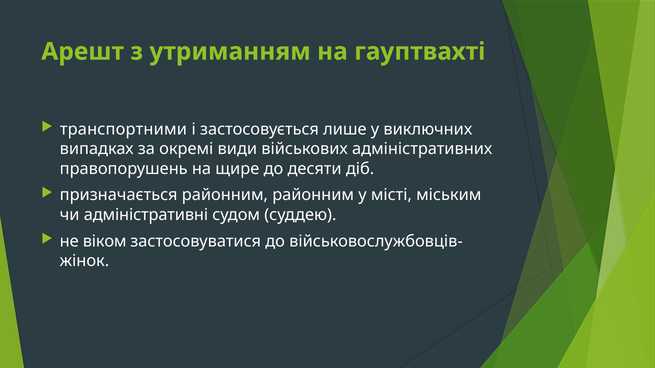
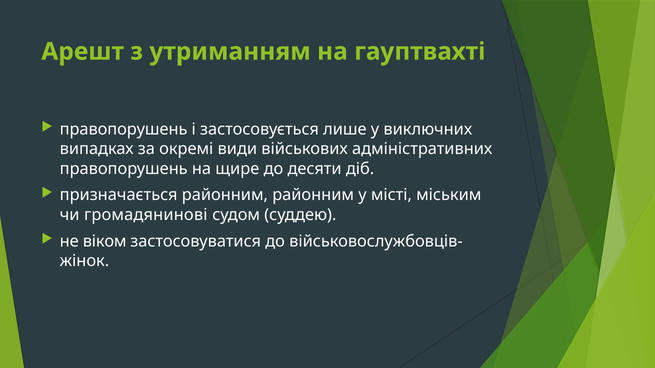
транспортними: транспортними -> правопорушень (124, 130)
адміністративні: адміністративні -> громадянинові (146, 215)
